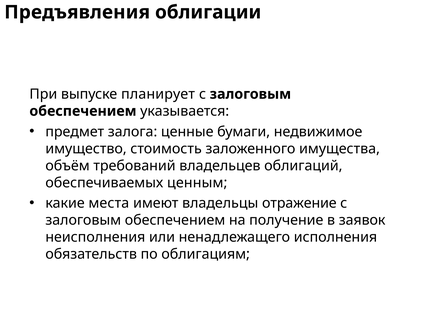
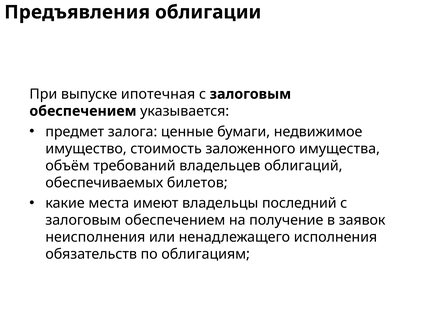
планирует: планирует -> ипотечная (158, 94)
ценным: ценным -> билетов (197, 183)
отражение: отражение -> последний (299, 204)
